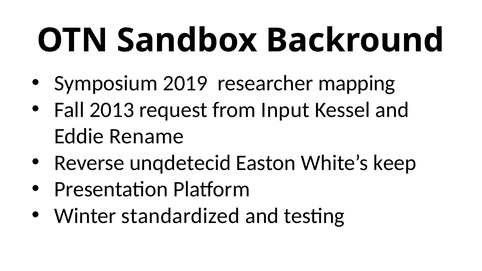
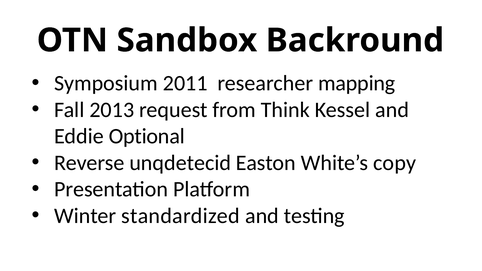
2019: 2019 -> 2011 (185, 83)
Input: Input -> Think (285, 110)
Rename: Rename -> Optional (147, 136)
keep: keep -> copy (395, 163)
